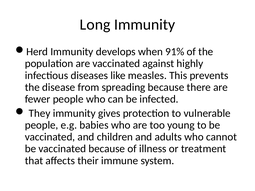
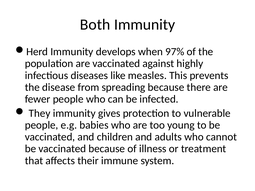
Long: Long -> Both (95, 25)
91%: 91% -> 97% (175, 52)
